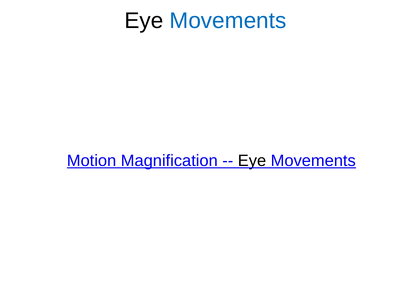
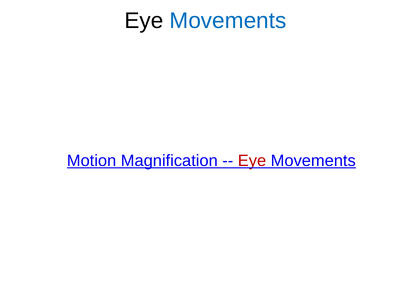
Eye colour: black -> red (252, 161)
